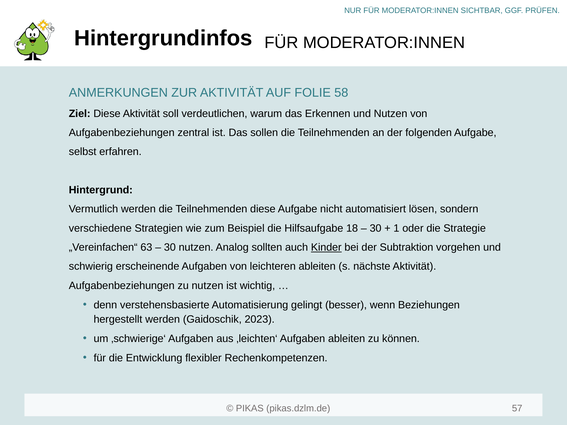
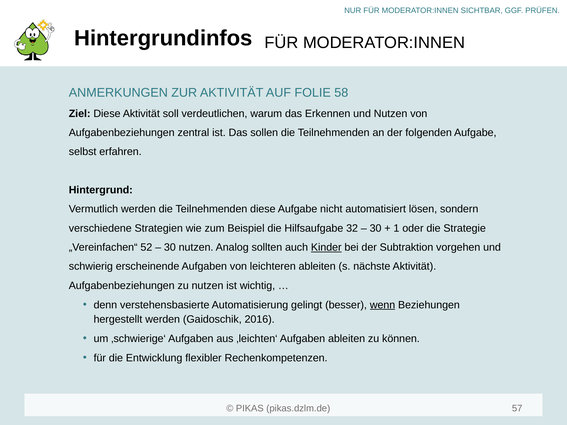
18: 18 -> 32 (352, 228)
63: 63 -> 52 (146, 247)
wenn underline: none -> present (383, 305)
2023: 2023 -> 2016 (260, 320)
